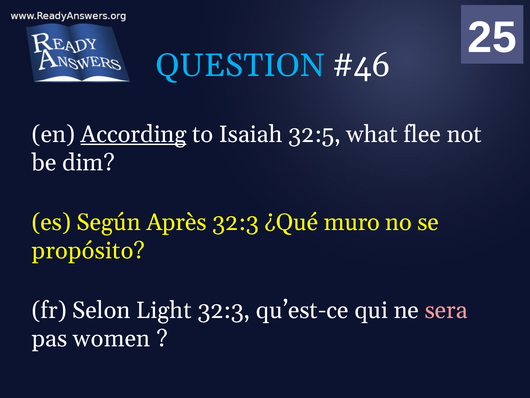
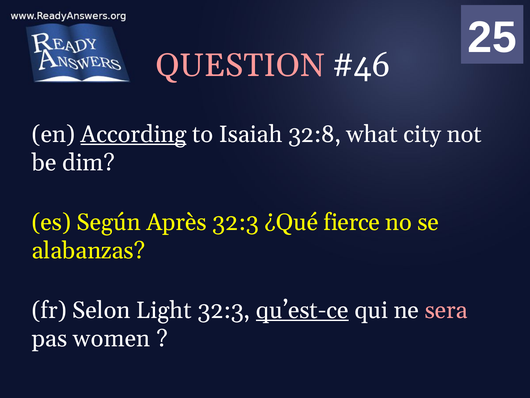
QUESTION colour: light blue -> pink (240, 65)
32:5: 32:5 -> 32:8 (315, 134)
flee: flee -> city (422, 134)
muro: muro -> fierce (352, 222)
propósito: propósito -> alabanzas (88, 250)
qu’est-ce underline: none -> present (302, 310)
